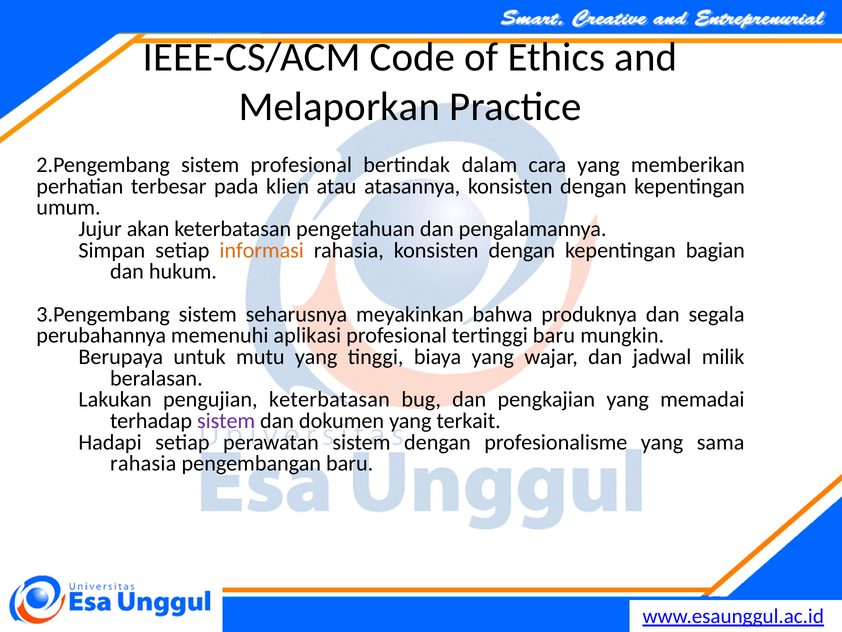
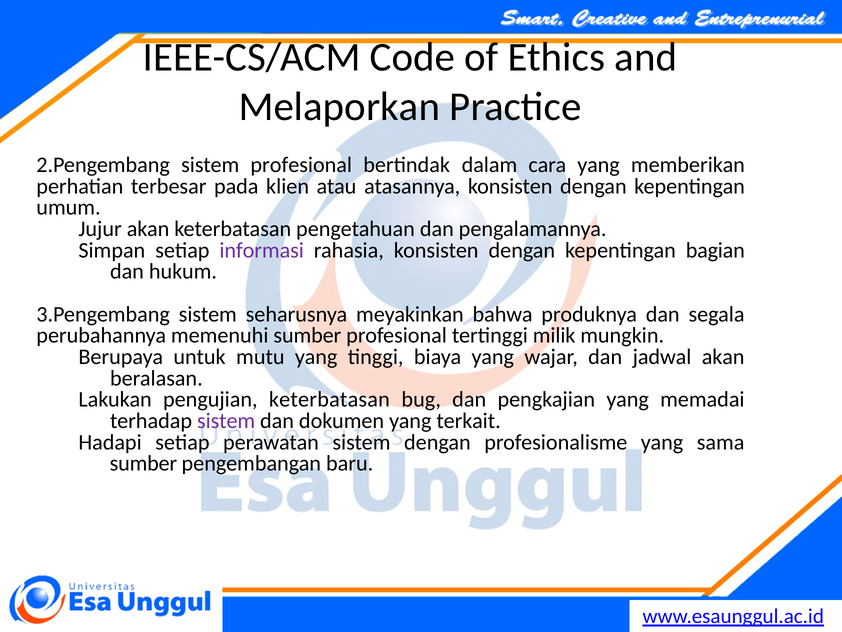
informasi colour: orange -> purple (262, 250)
memenuhi aplikasi: aplikasi -> sumber (307, 335)
tertinggi baru: baru -> milik (554, 335)
jadwal milik: milik -> akan (723, 357)
rahasia: rahasia -> sumber (143, 463)
